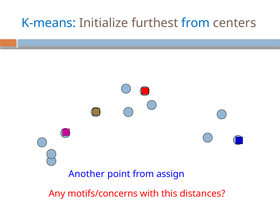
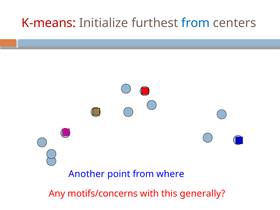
K-means colour: blue -> red (49, 23)
assign: assign -> where (170, 174)
distances: distances -> generally (202, 194)
